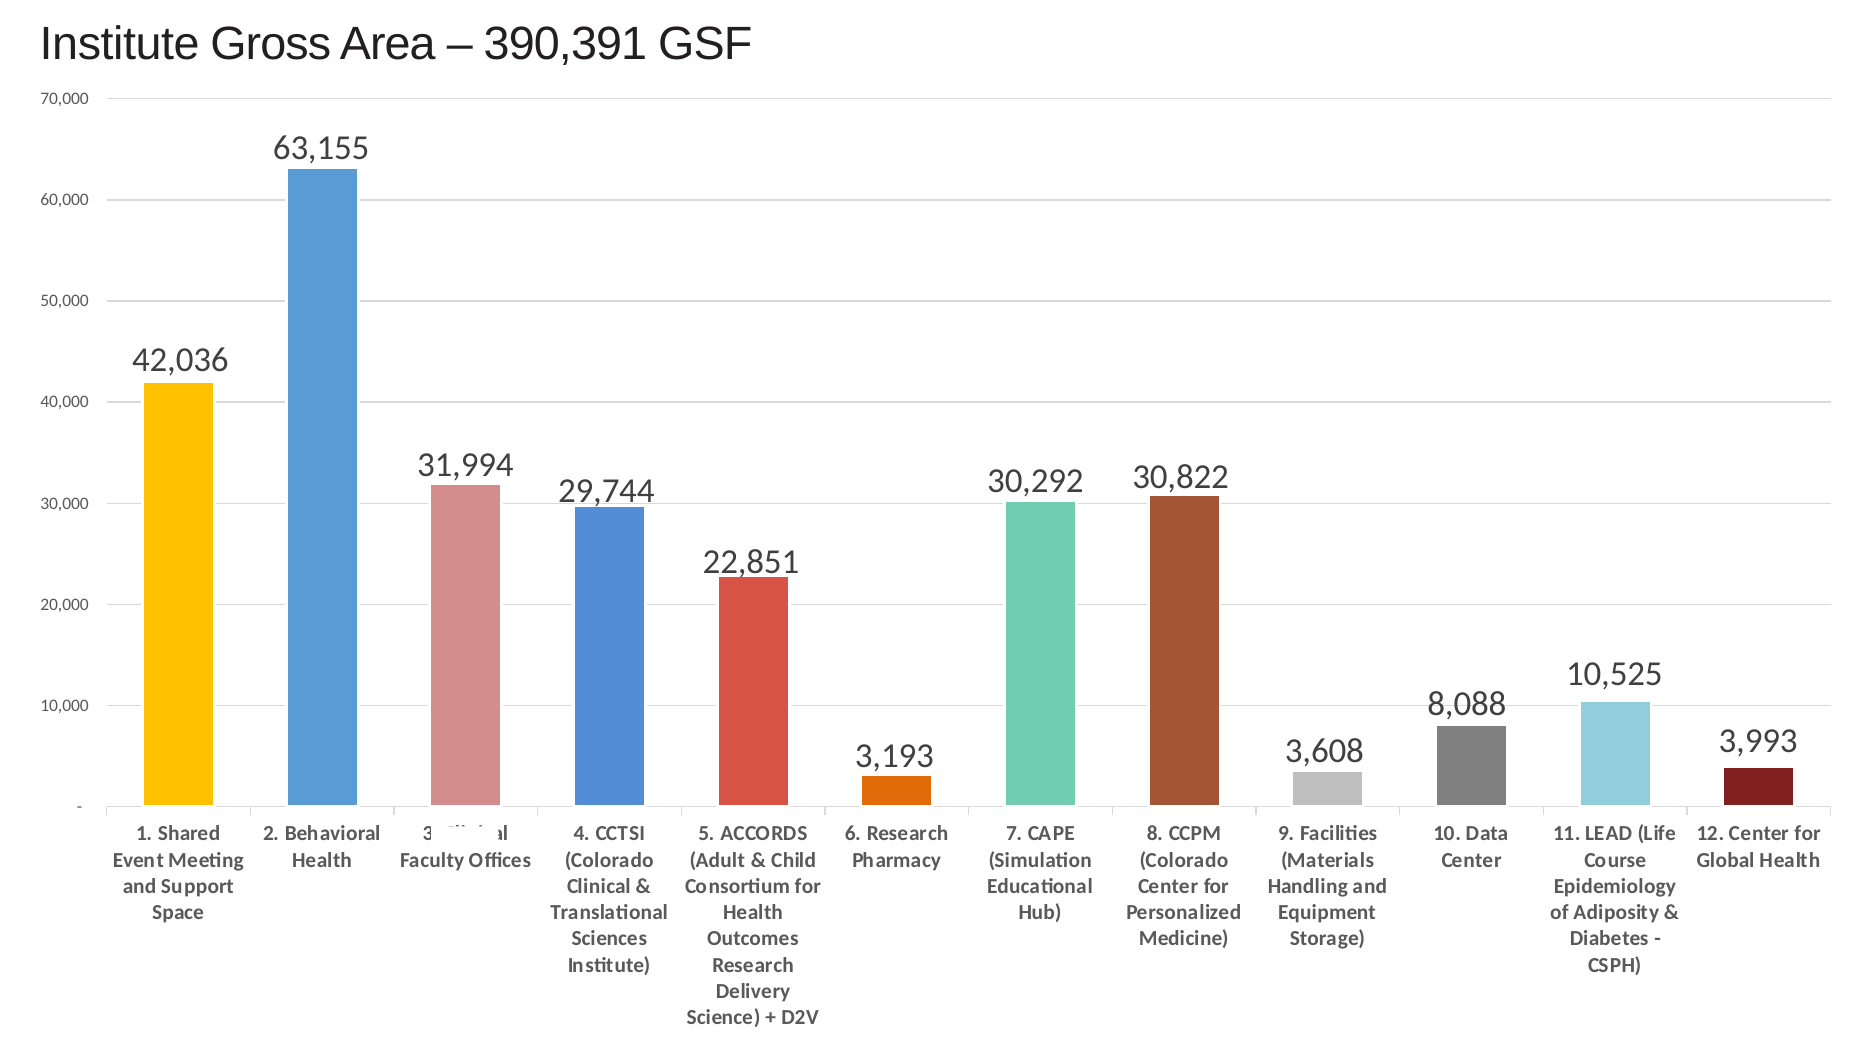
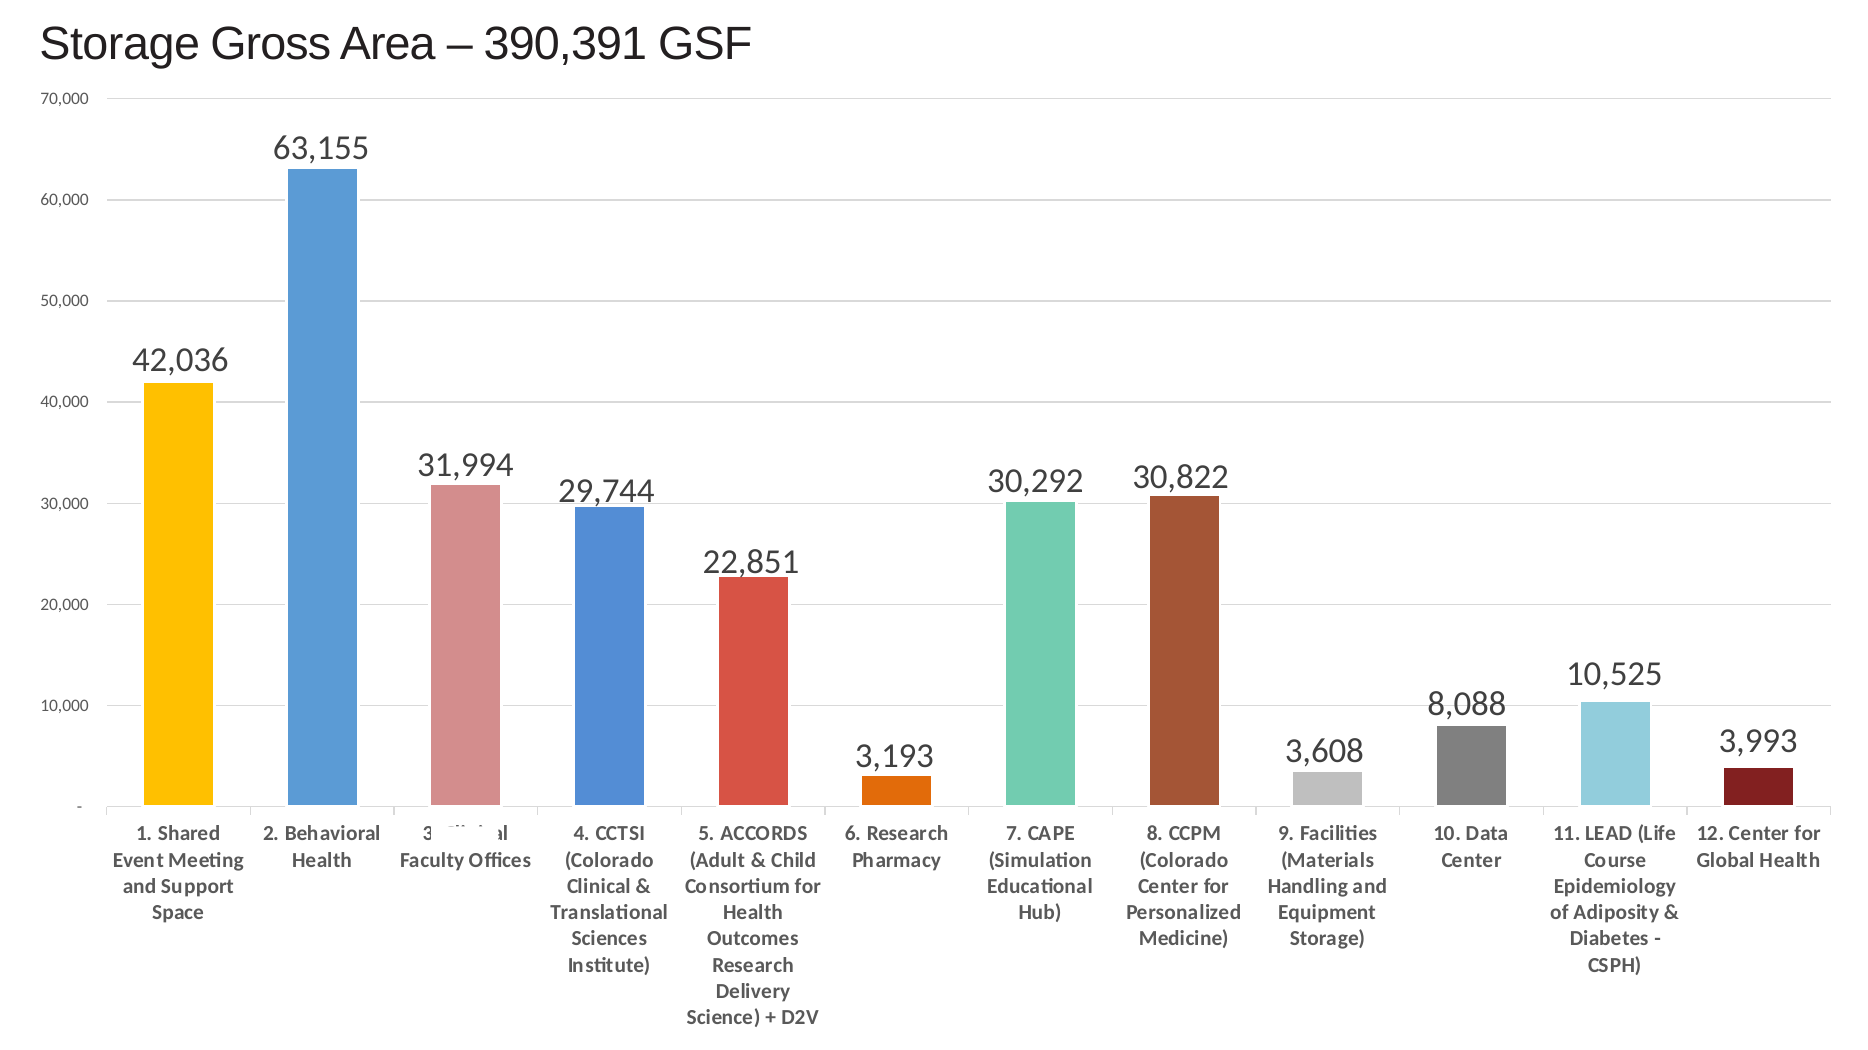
Institute: Institute -> Storage (120, 44)
